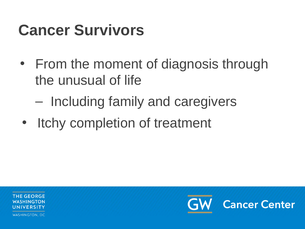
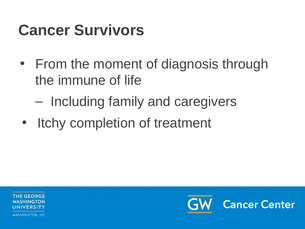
unusual: unusual -> immune (82, 80)
